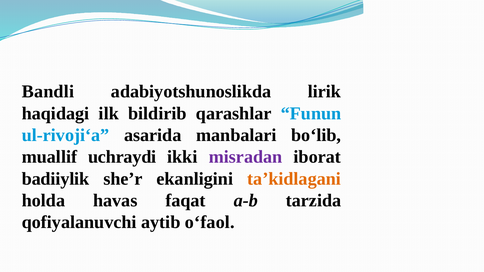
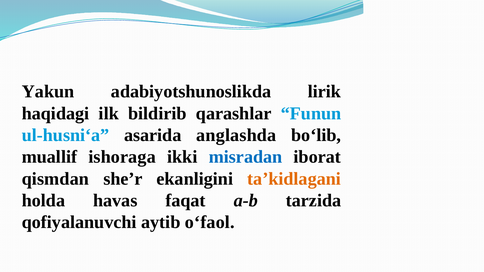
Bandli: Bandli -> Yakun (48, 92)
ul-rivoji‘a: ul-rivoji‘a -> ul-husni‘a (66, 135)
manbalari: manbalari -> anglashda (236, 135)
uchraydi: uchraydi -> ishoraga (122, 157)
misradan colour: purple -> blue (246, 157)
badiiylik: badiiylik -> qismdan (55, 179)
